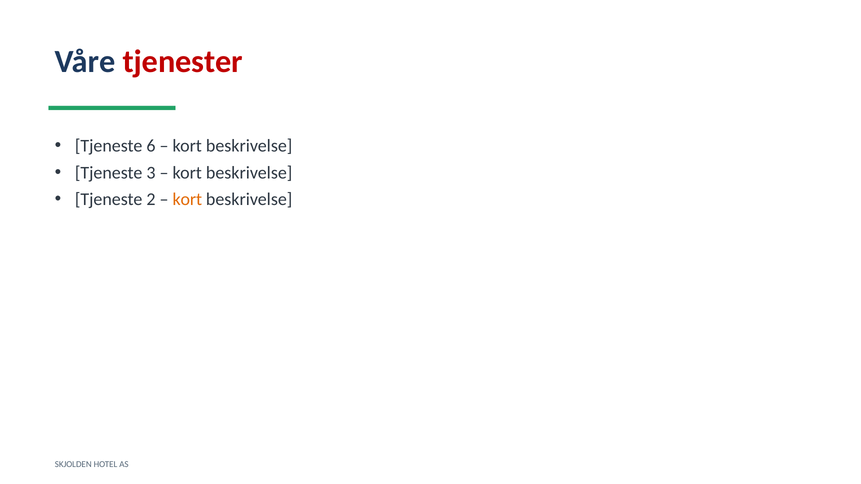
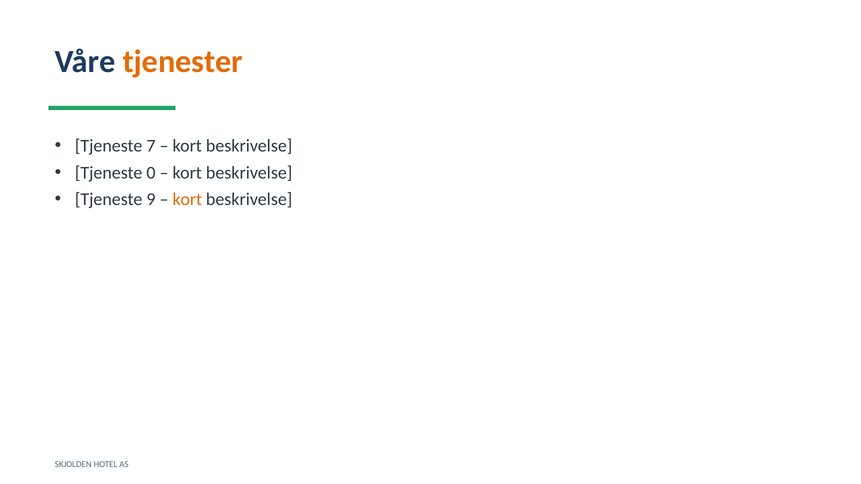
tjenester colour: red -> orange (183, 61)
6: 6 -> 7 (151, 146)
3: 3 -> 0 (151, 173)
2: 2 -> 9 (151, 200)
